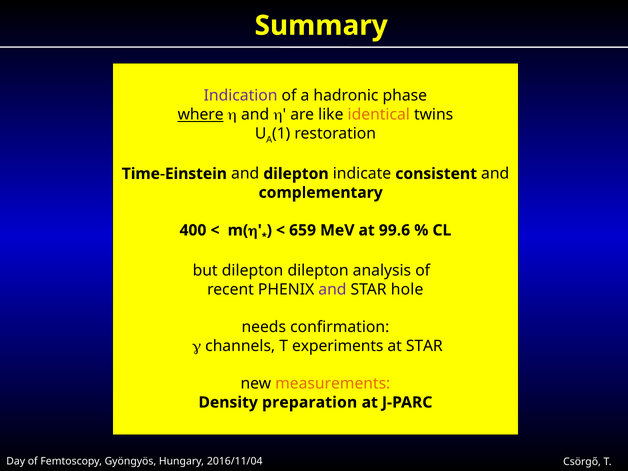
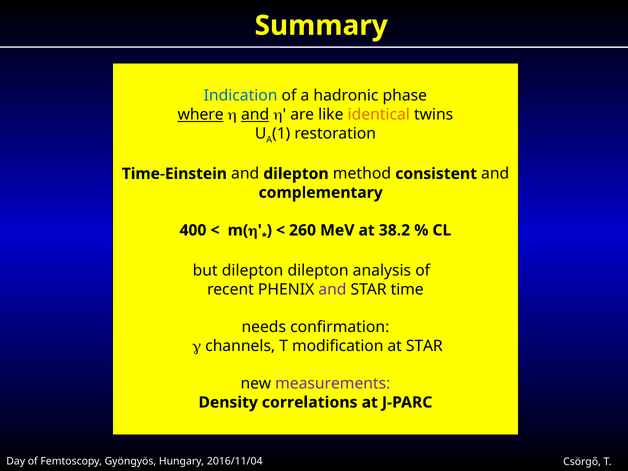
Indication colour: purple -> blue (241, 96)
and underline: none -> present (255, 115)
indicate: indicate -> method (362, 174)
659: 659 -> 260 (303, 230)
99.6: 99.6 -> 38.2 (394, 230)
hole: hole -> time (407, 289)
experiments: experiments -> modification (338, 346)
measurements colour: orange -> purple (333, 384)
preparation: preparation -> correlations (310, 402)
